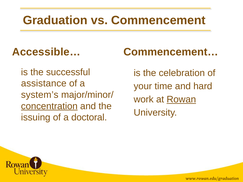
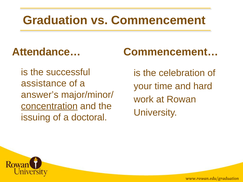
Accessible…: Accessible… -> Attendance… (46, 52)
system’s: system’s -> answer’s (40, 95)
Rowan underline: present -> none (181, 100)
